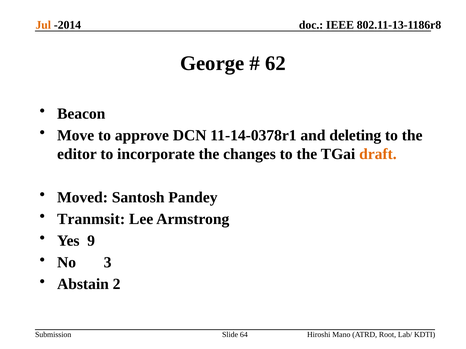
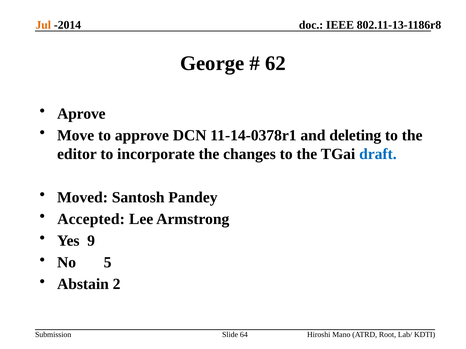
Beacon: Beacon -> Aprove (81, 114)
draft colour: orange -> blue (378, 154)
Tranmsit: Tranmsit -> Accepted (91, 219)
3: 3 -> 5 (108, 263)
